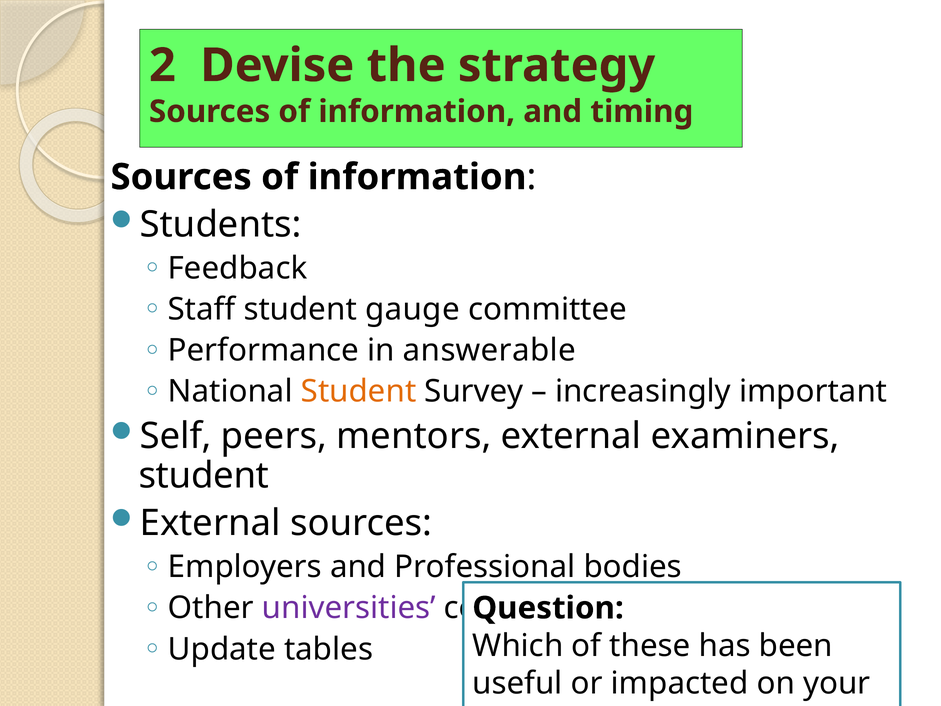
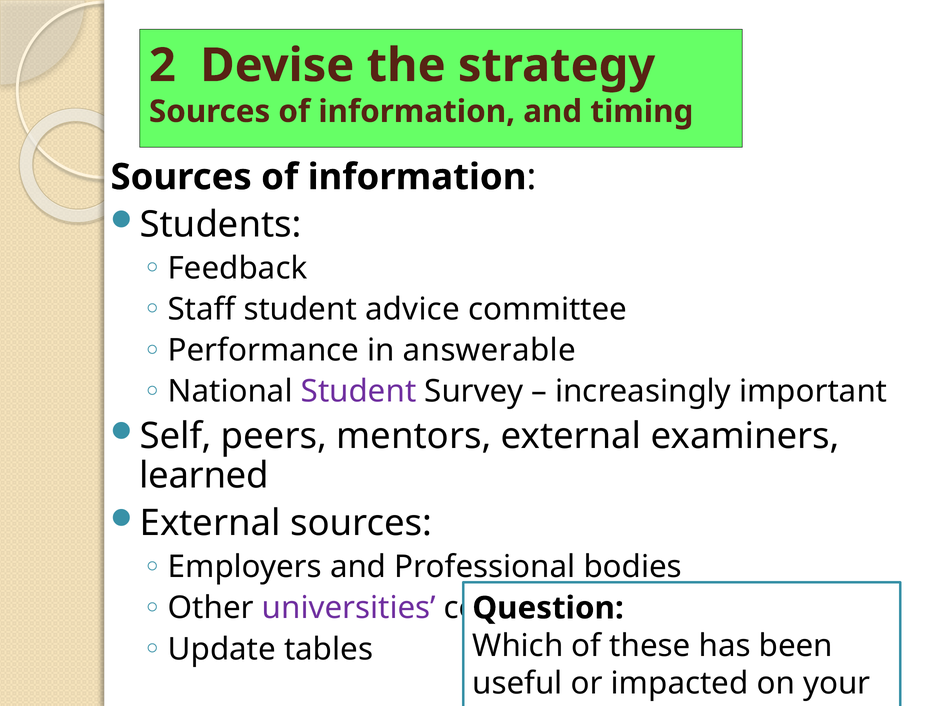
gauge: gauge -> advice (413, 309)
Student colour: orange -> purple (359, 391)
student: student -> learned (204, 476)
